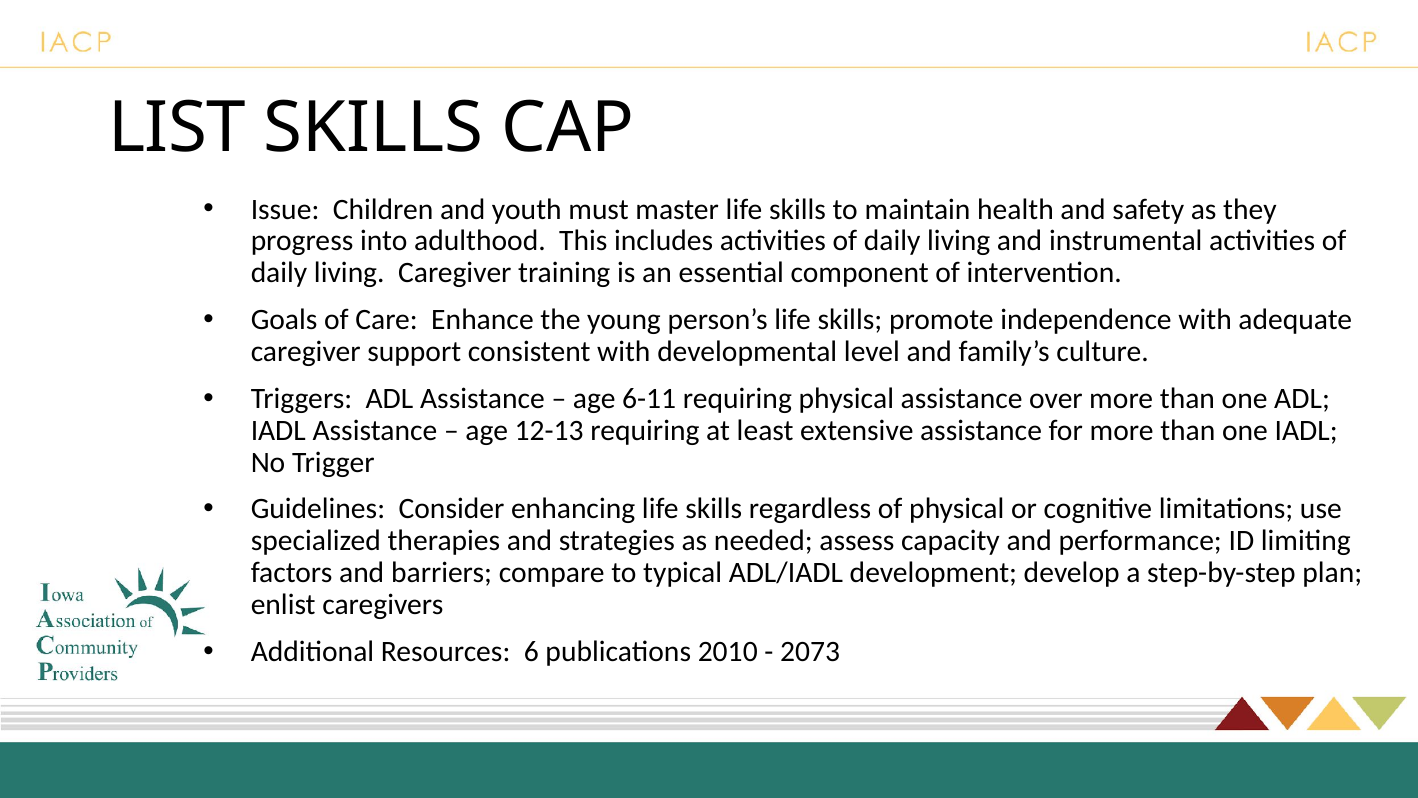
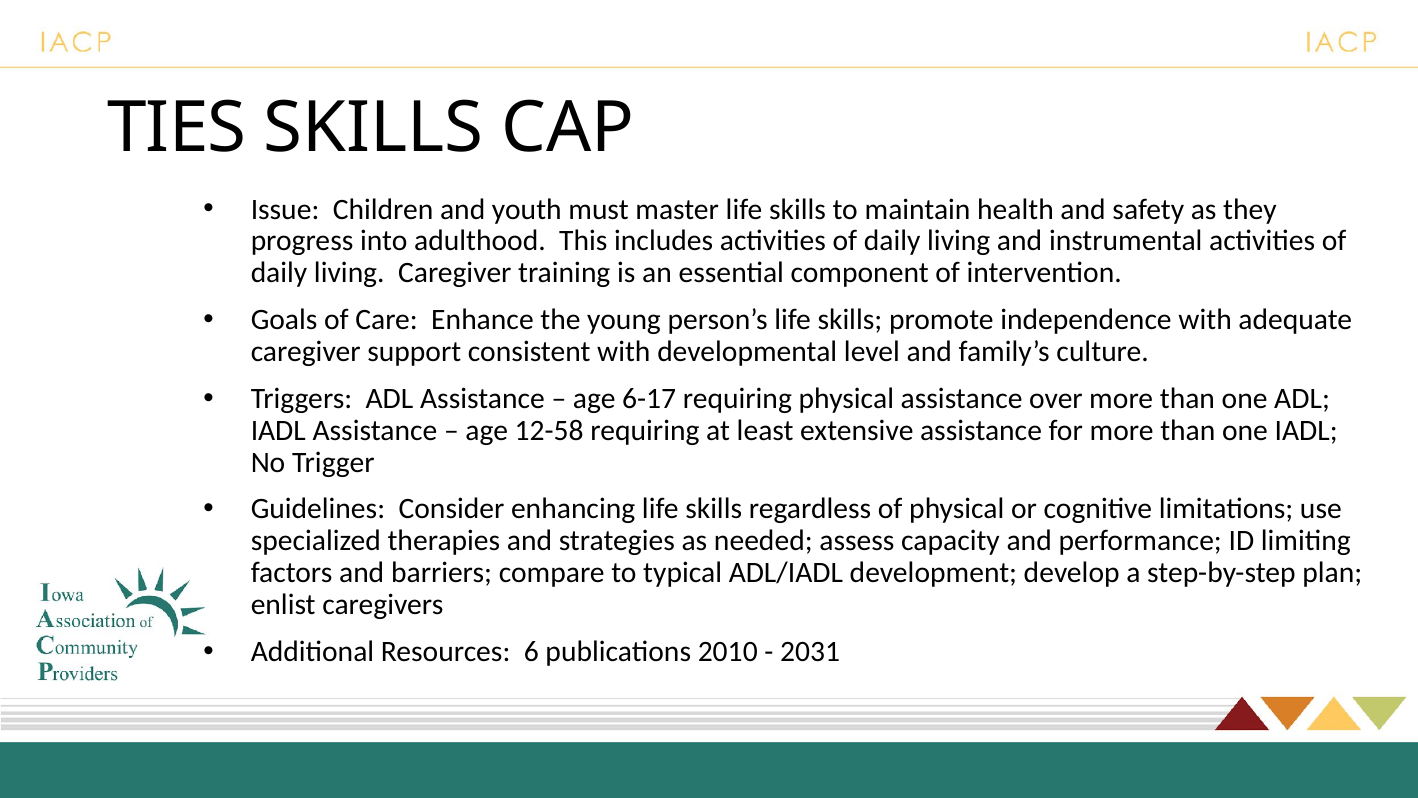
LIST: LIST -> TIES (177, 128)
6-11: 6-11 -> 6-17 (649, 398)
12-13: 12-13 -> 12-58 (549, 430)
2073: 2073 -> 2031 (810, 651)
